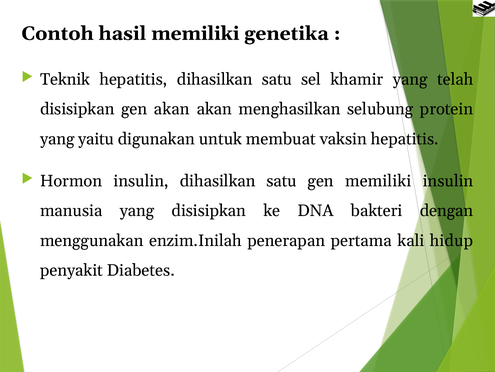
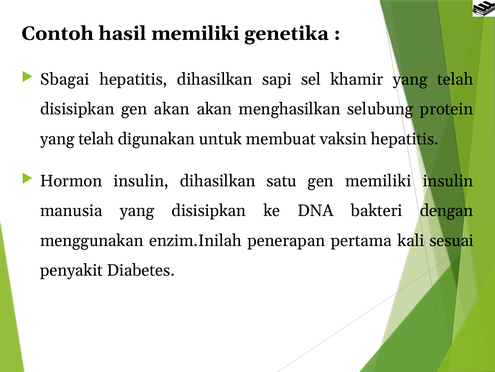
Teknik: Teknik -> Sbagai (65, 79)
hepatitis dihasilkan satu: satu -> sapi (277, 79)
yaitu: yaitu -> telah (96, 139)
hidup: hidup -> sesuai (452, 240)
